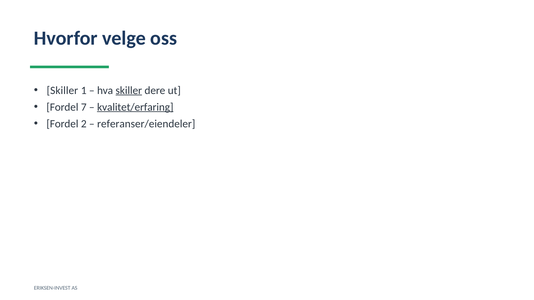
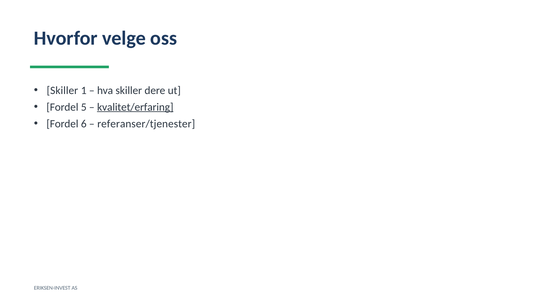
skiller underline: present -> none (129, 90)
7: 7 -> 5 (84, 107)
2: 2 -> 6 (84, 124)
referanser/eiendeler: referanser/eiendeler -> referanser/tjenester (146, 124)
